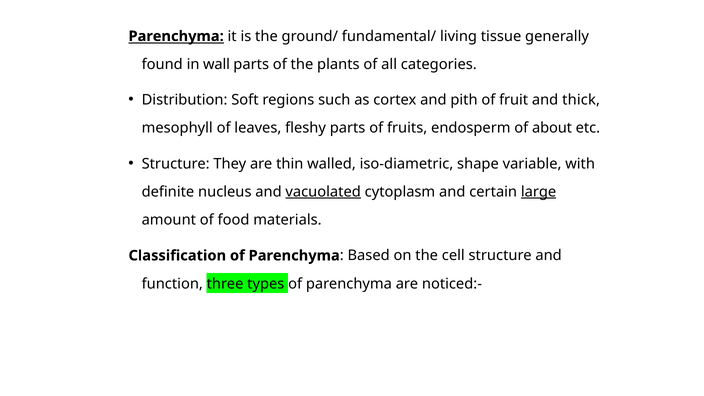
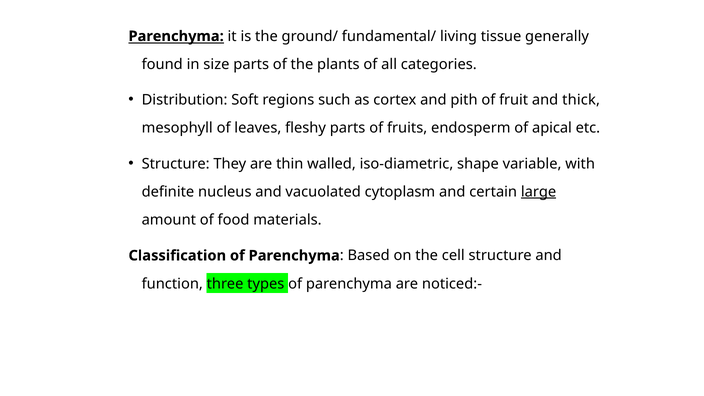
wall: wall -> size (216, 64)
about: about -> apical (552, 128)
vacuolated underline: present -> none (323, 192)
